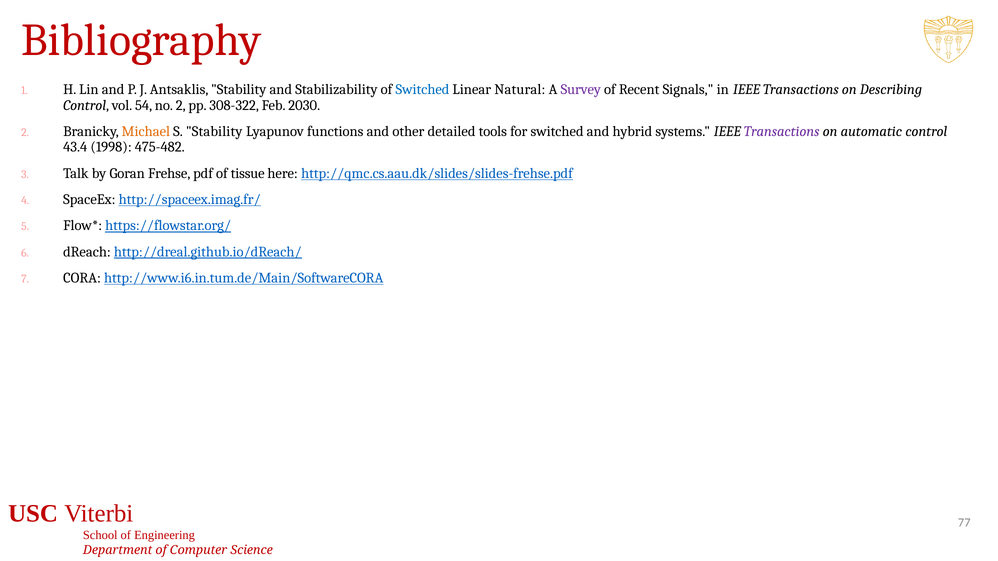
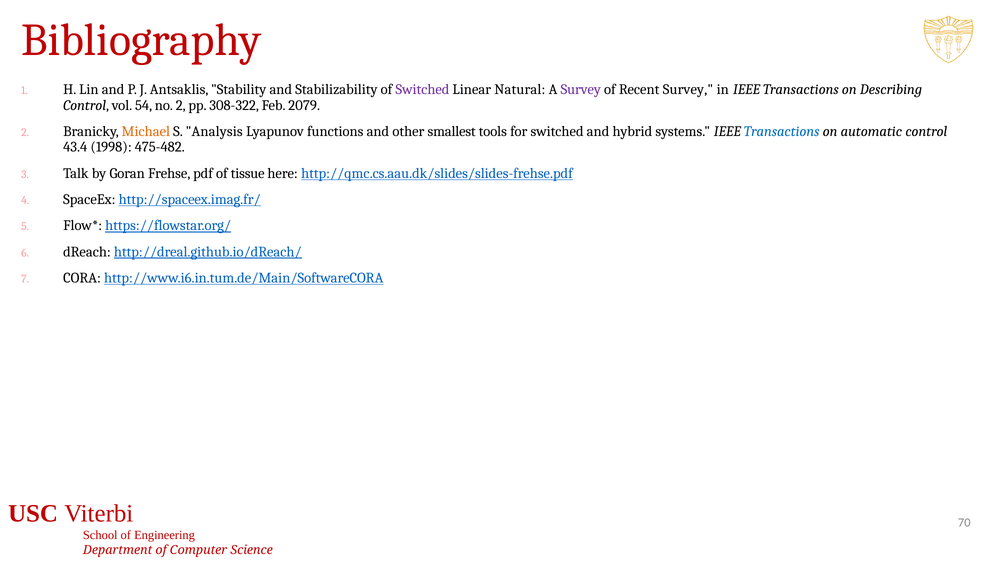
Switched colour: blue -> purple (422, 90)
Recent Signals: Signals -> Survey (688, 90)
2030: 2030 -> 2079 (304, 105)
S Stability: Stability -> Analysis (214, 131)
detailed: detailed -> smallest (452, 131)
Transactions colour: purple -> blue (782, 131)
77: 77 -> 70 (964, 523)
